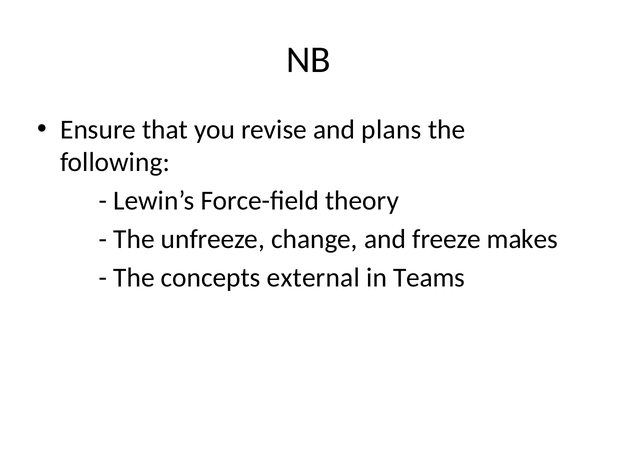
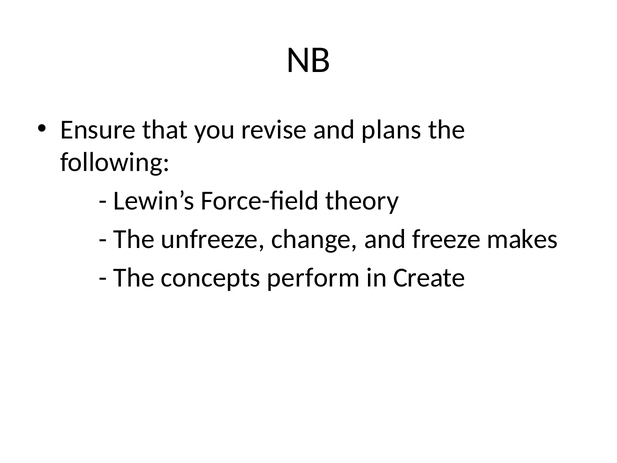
external: external -> perform (313, 278)
Teams: Teams -> Create (429, 278)
